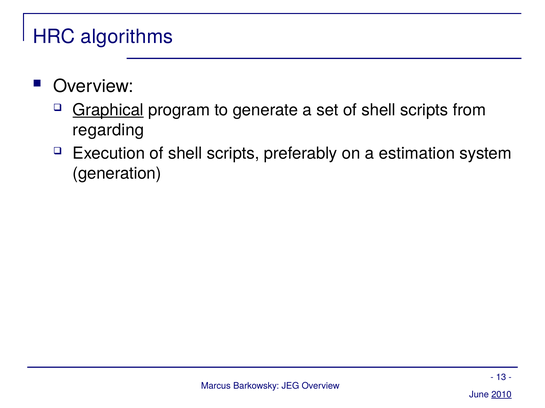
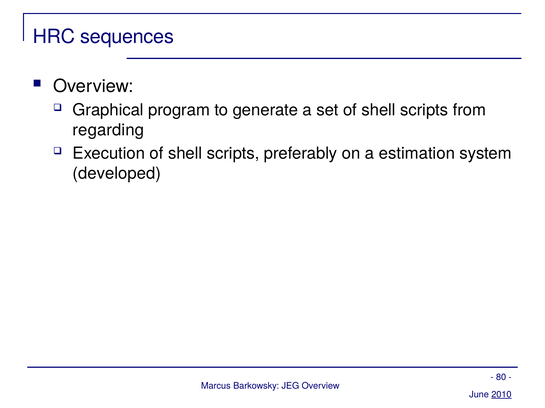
algorithms: algorithms -> sequences (127, 37)
Graphical underline: present -> none (108, 110)
generation: generation -> developed (117, 174)
13: 13 -> 80 (501, 378)
